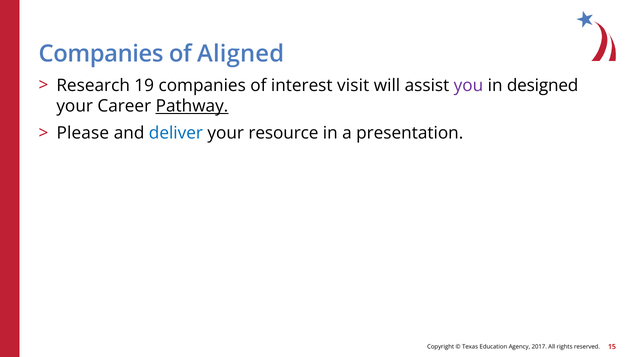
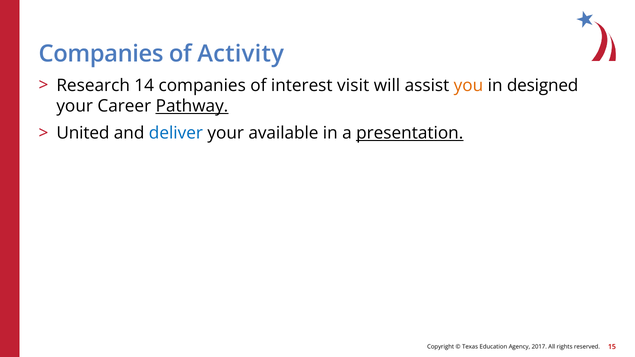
Aligned: Aligned -> Activity (241, 54)
19: 19 -> 14 (144, 86)
you colour: purple -> orange (468, 86)
Please: Please -> United (83, 133)
resource: resource -> available (283, 133)
presentation underline: none -> present (410, 133)
